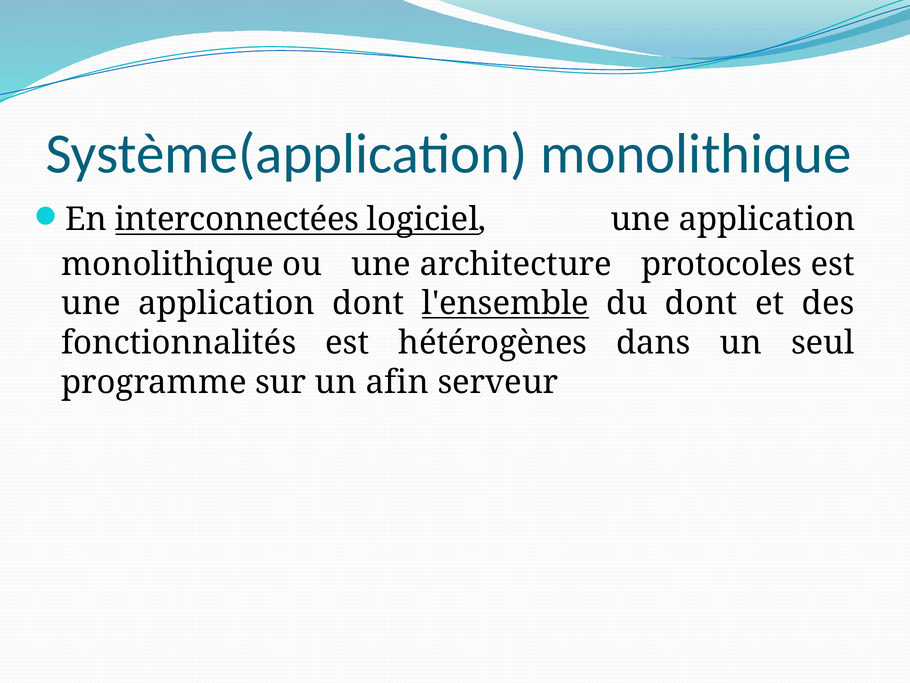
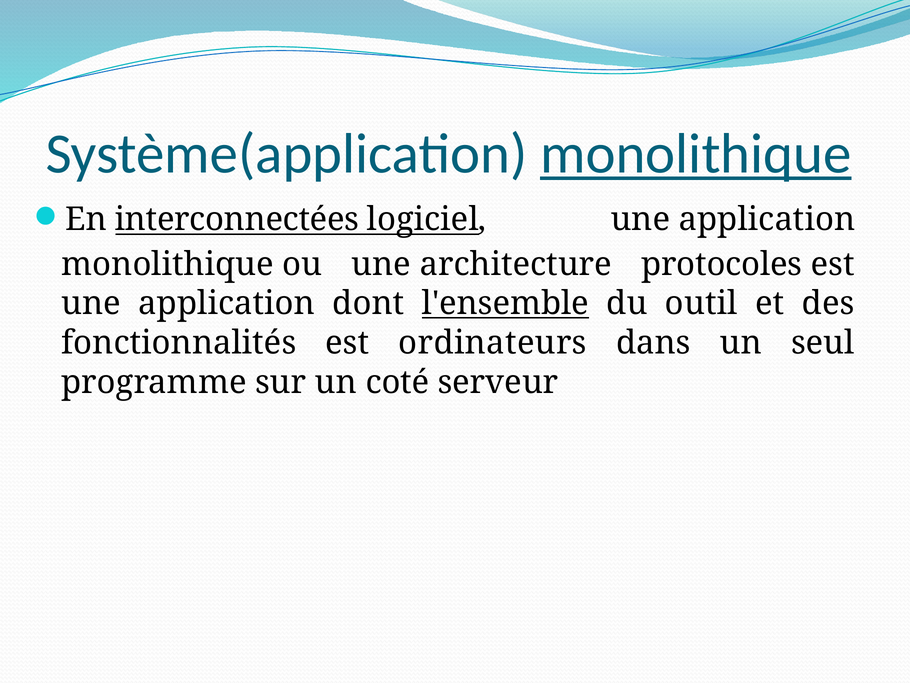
monolithique underline: none -> present (696, 154)
du dont: dont -> outil (701, 303)
hétérogènes: hétérogènes -> ordinateurs (493, 343)
afin: afin -> coté (397, 382)
